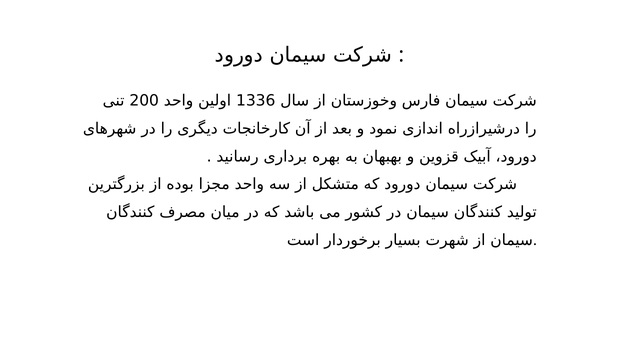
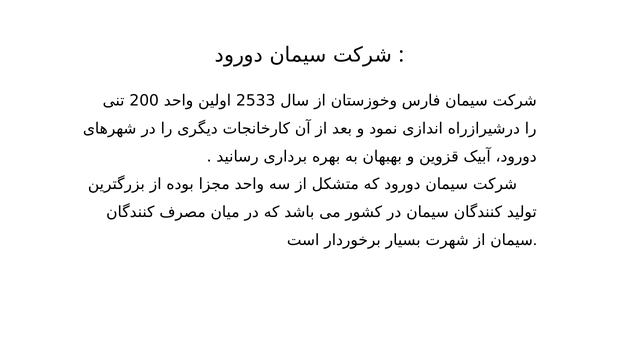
1336: 1336 -> 2533 (256, 101)
